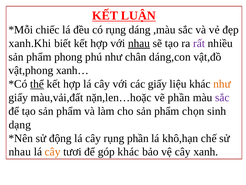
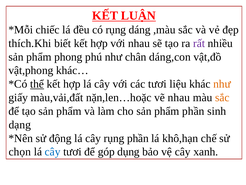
xanh.Khi: xanh.Khi -> thích.Khi (30, 43)
nhau underline: present -> none (139, 43)
xanh…: xanh… -> khác… (72, 70)
các giấy: giấy -> tươi (157, 84)
vẽ phần: phần -> nhau (179, 97)
sắc colour: purple -> orange (222, 97)
phẩm chọn: chọn -> phần (193, 111)
nhau: nhau -> chọn (20, 151)
cây colour: orange -> blue (53, 151)
góp khác: khác -> dụng (128, 151)
